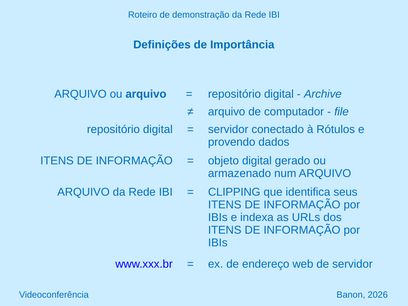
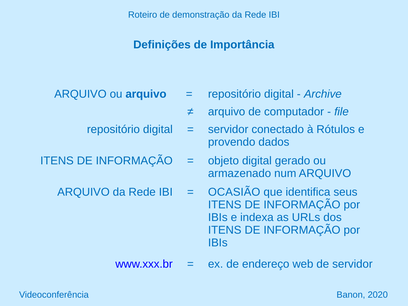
CLIPPING: CLIPPING -> OCASIÃO (234, 192)
2026: 2026 -> 2020 (378, 295)
